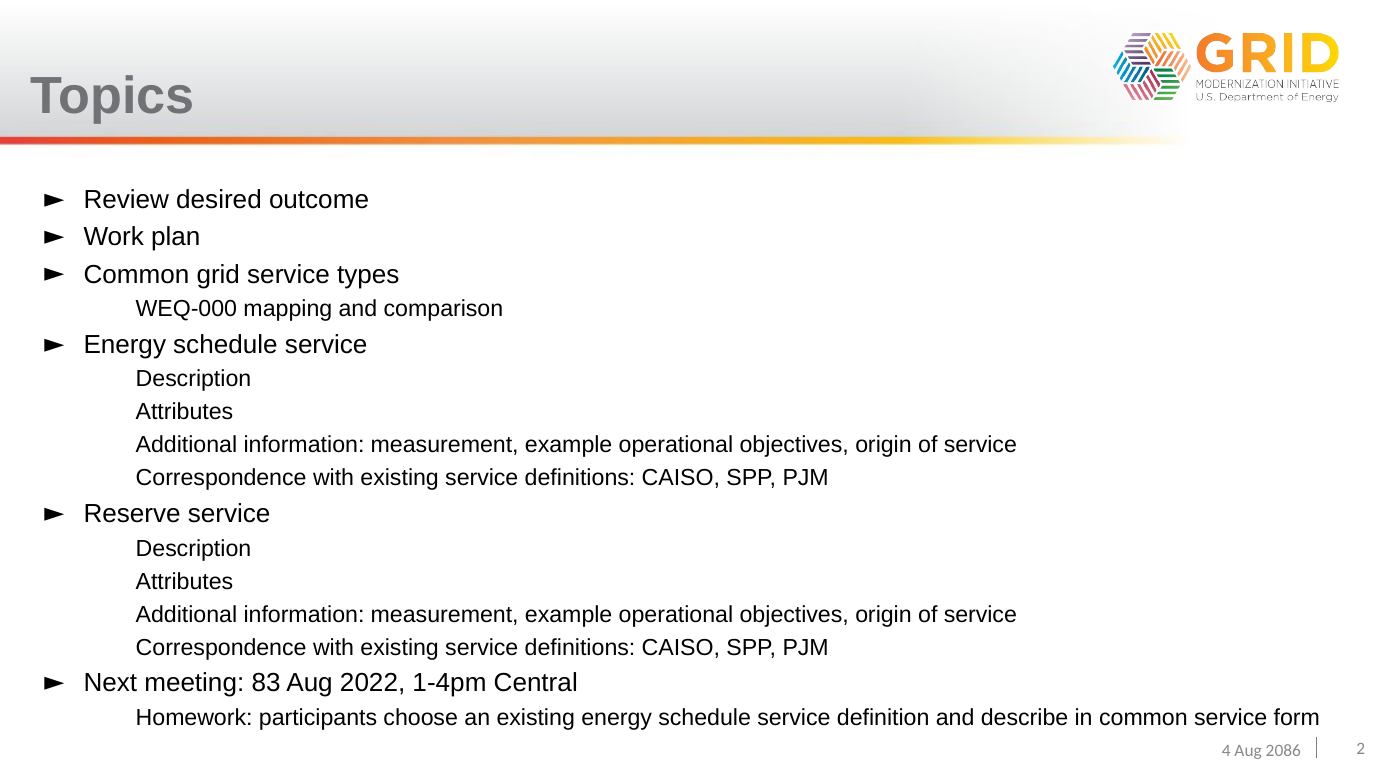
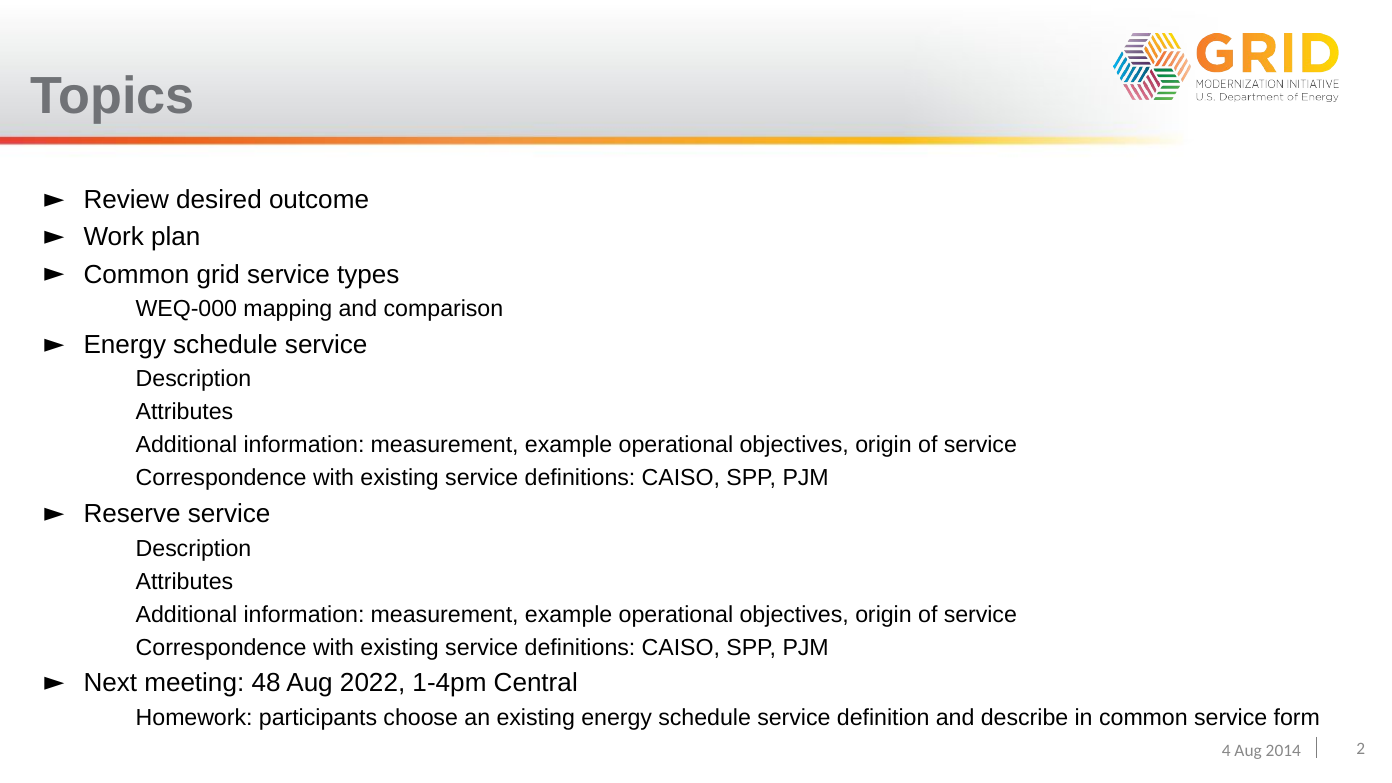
83: 83 -> 48 (266, 683)
2086: 2086 -> 2014 (1283, 751)
